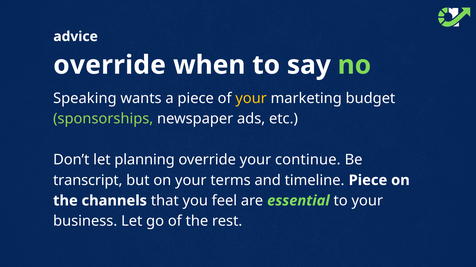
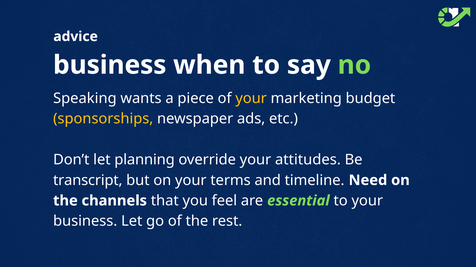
override: override -> business (110, 65)
sponsorships colour: light green -> yellow (103, 119)
continue: continue -> attitudes (308, 160)
timeline Piece: Piece -> Need (368, 181)
